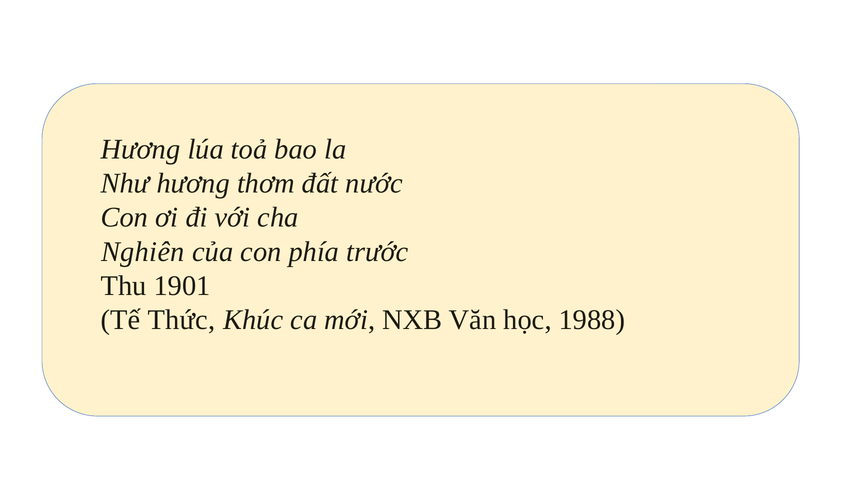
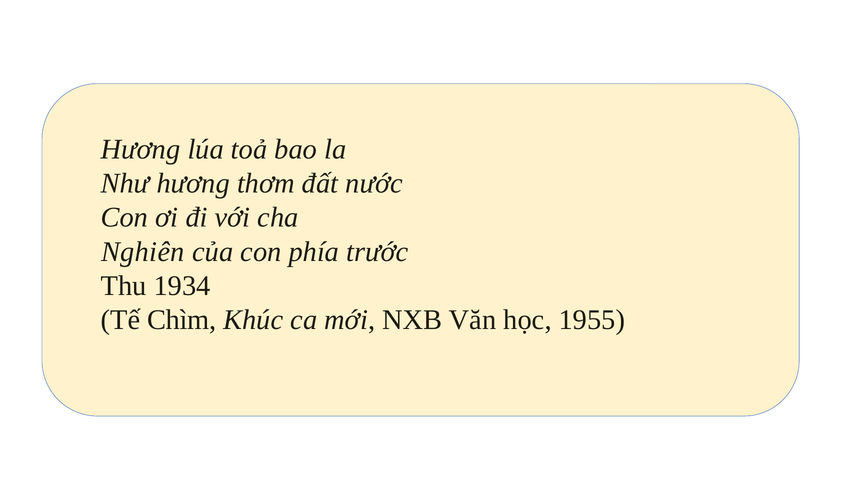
1901: 1901 -> 1934 (182, 286)
Thức: Thức -> Chìm (182, 320)
1988: 1988 -> 1955 (592, 320)
